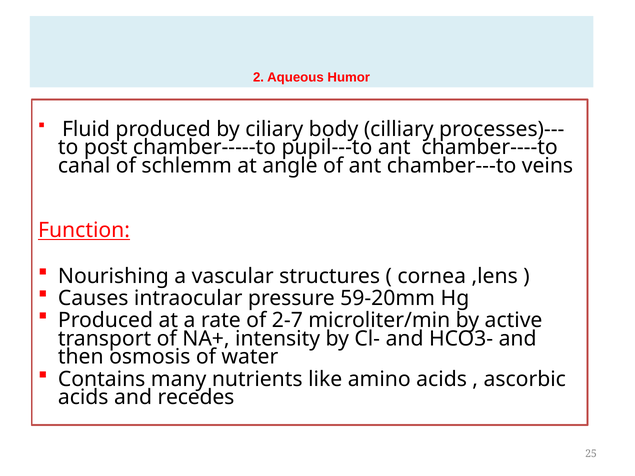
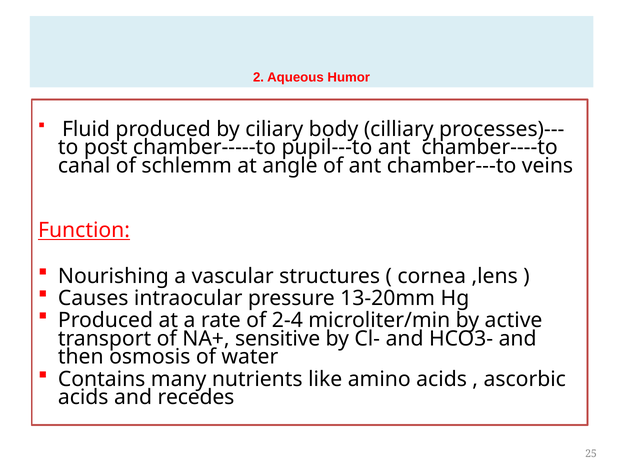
59-20mm: 59-20mm -> 13-20mm (388, 298)
2-7: 2-7 -> 2-4 (287, 321)
intensity: intensity -> sensitive (278, 339)
